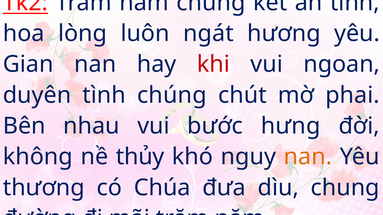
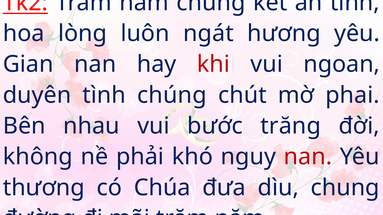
hưng: hưng -> trăng (291, 126)
thủy: thủy -> phải (140, 157)
nan colour: orange -> red (308, 157)
